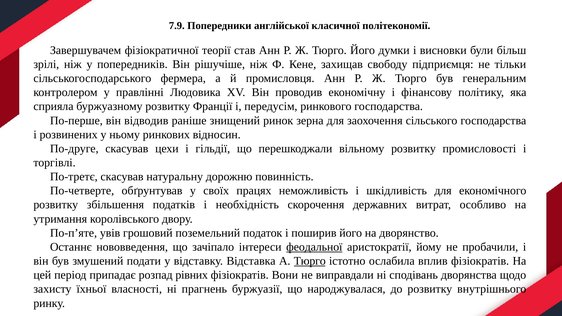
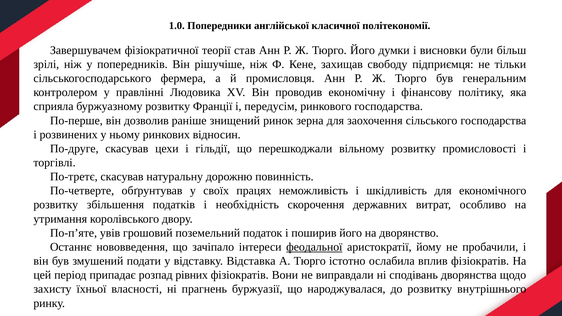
7.9: 7.9 -> 1.0 (177, 26)
відводив: відводив -> дозволив (146, 121)
Тюрго underline: present -> none (310, 261)
